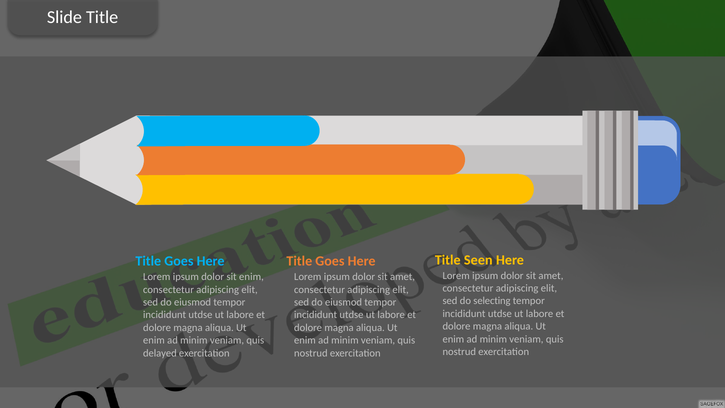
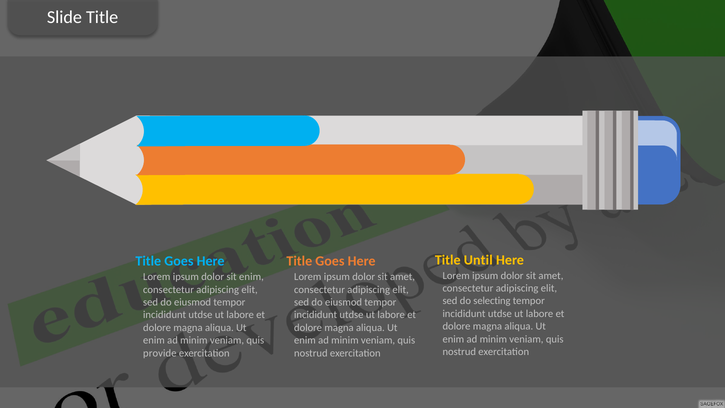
Seen: Seen -> Until (478, 260)
delayed: delayed -> provide (160, 353)
